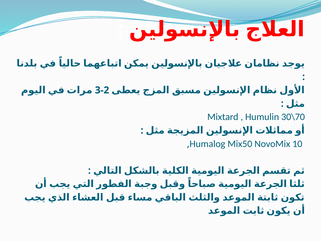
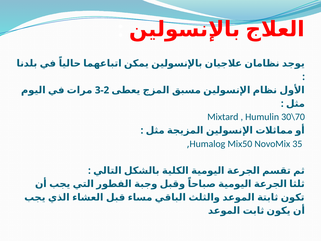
10: 10 -> 35 (297, 144)
